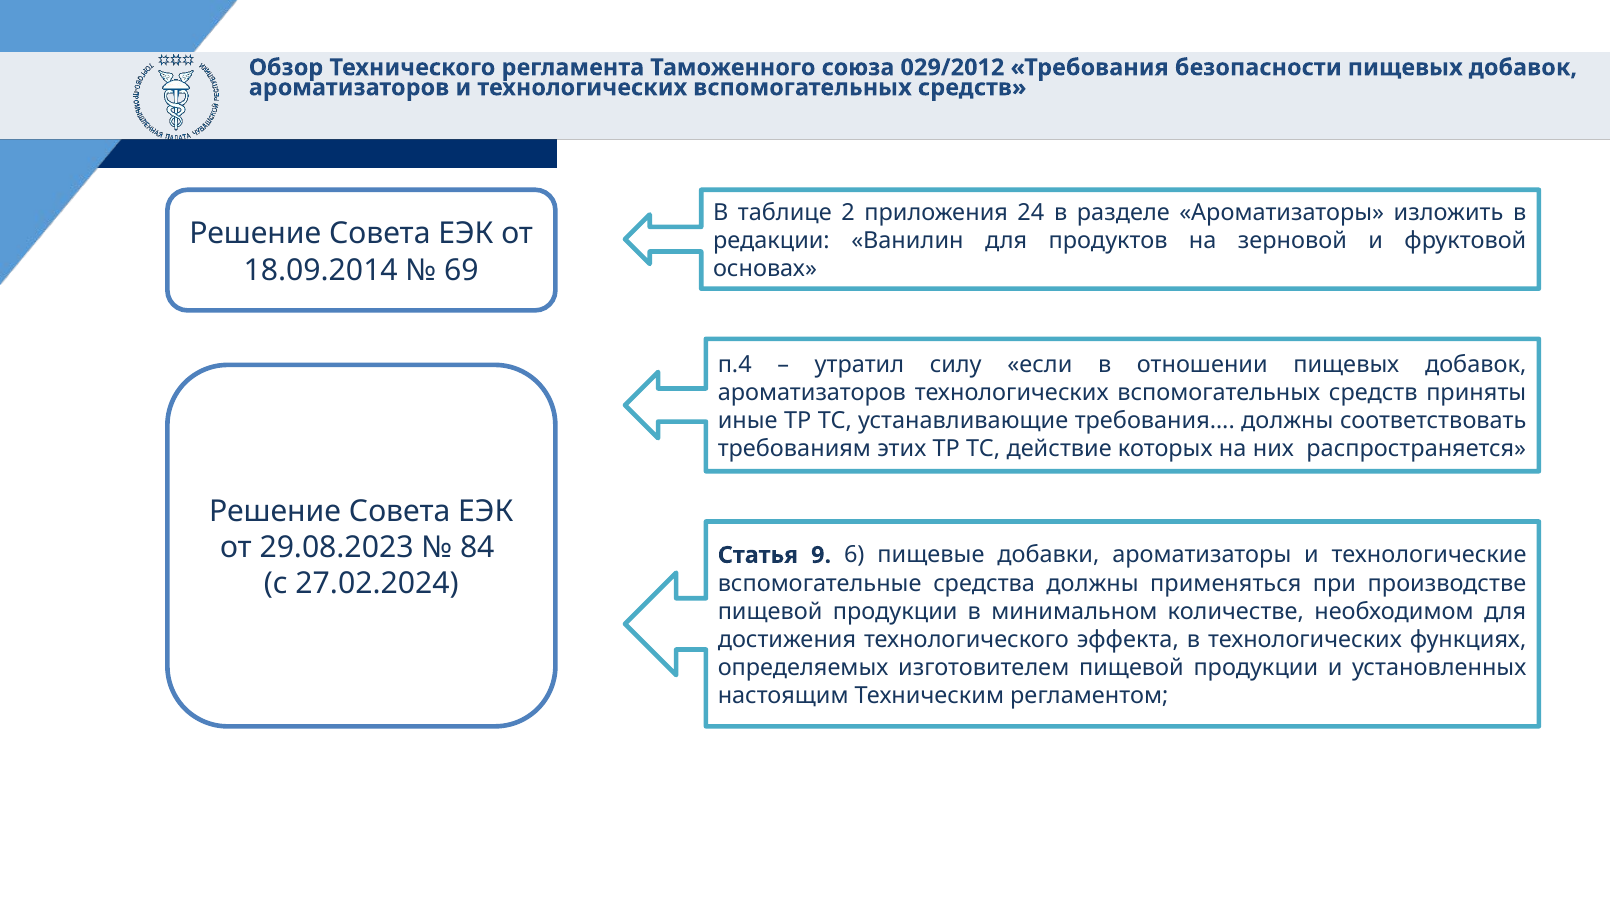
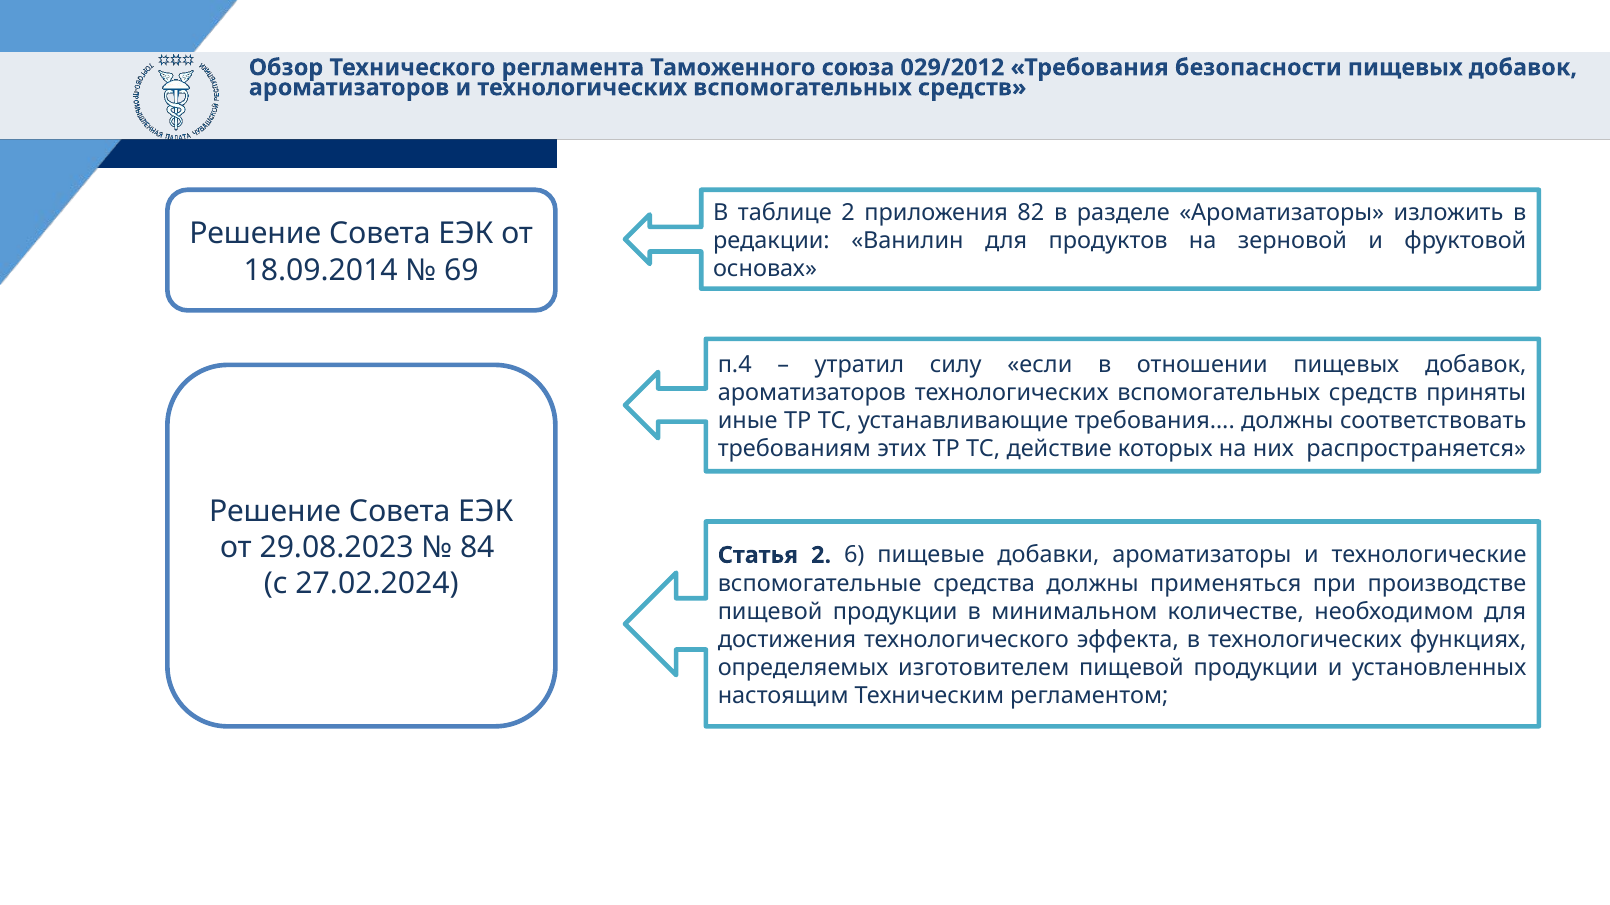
24: 24 -> 82 (1031, 213)
Статья 9: 9 -> 2 (821, 555)
